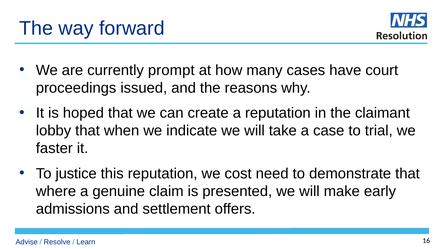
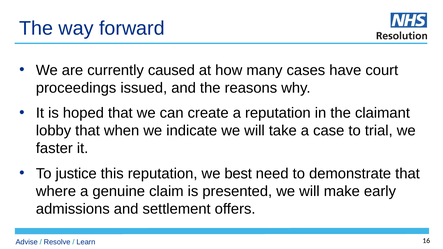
prompt: prompt -> caused (171, 70)
cost: cost -> best (238, 174)
